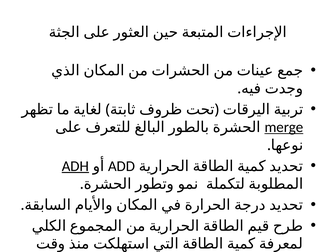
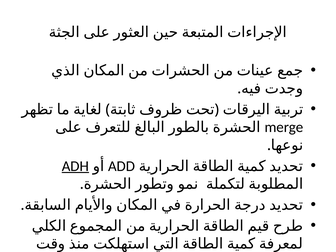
merge underline: present -> none (284, 127)
